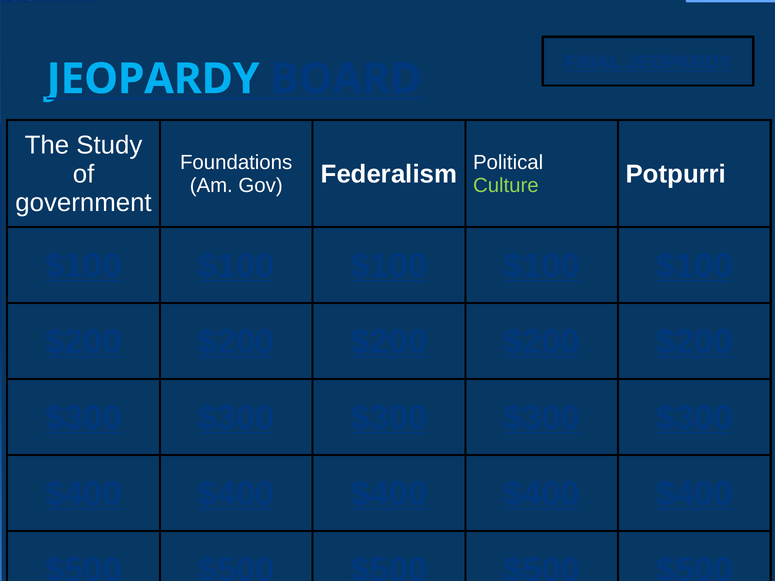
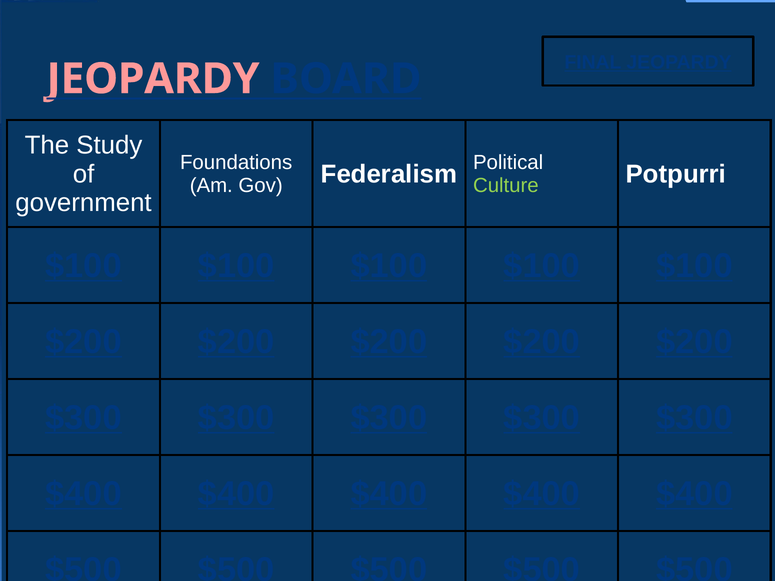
JEOPARDY colour: light blue -> pink (153, 79)
